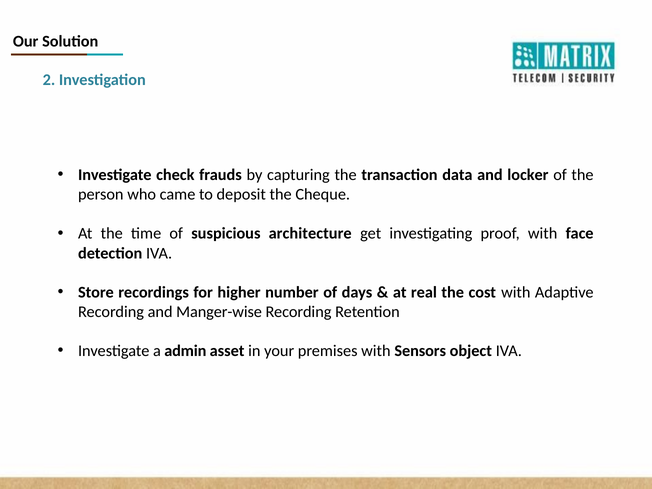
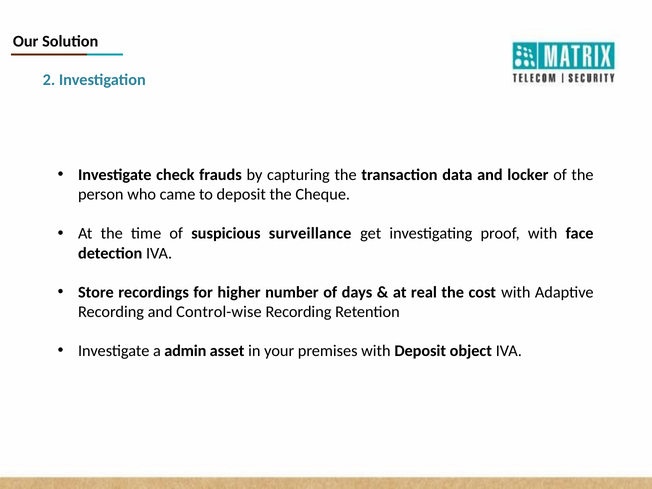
architecture: architecture -> surveillance (310, 234)
Manger-wise: Manger-wise -> Control-wise (219, 312)
with Sensors: Sensors -> Deposit (420, 351)
